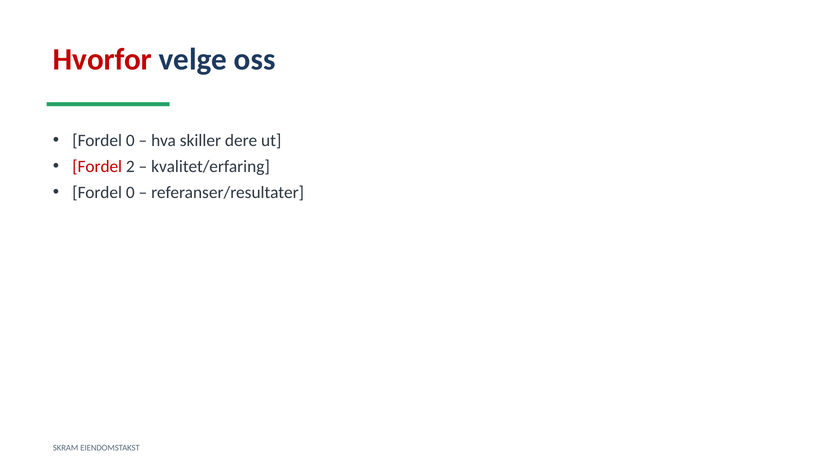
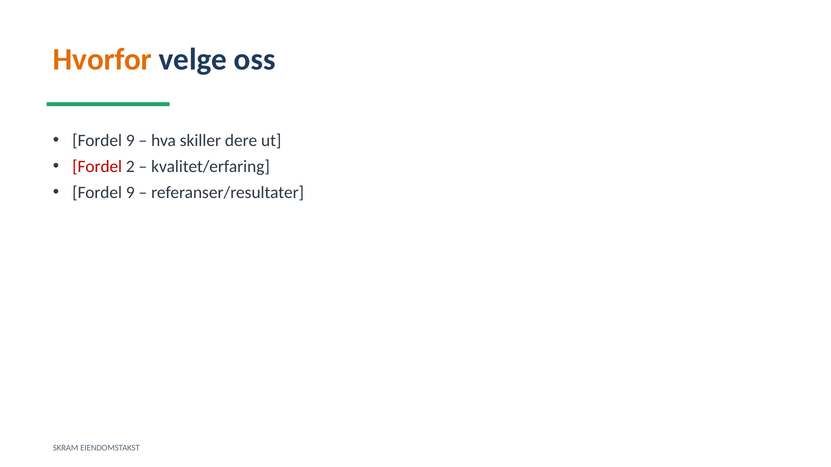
Hvorfor colour: red -> orange (102, 59)
0: 0 -> 9 (130, 141)
0: 0 -> 9 (130, 193)
